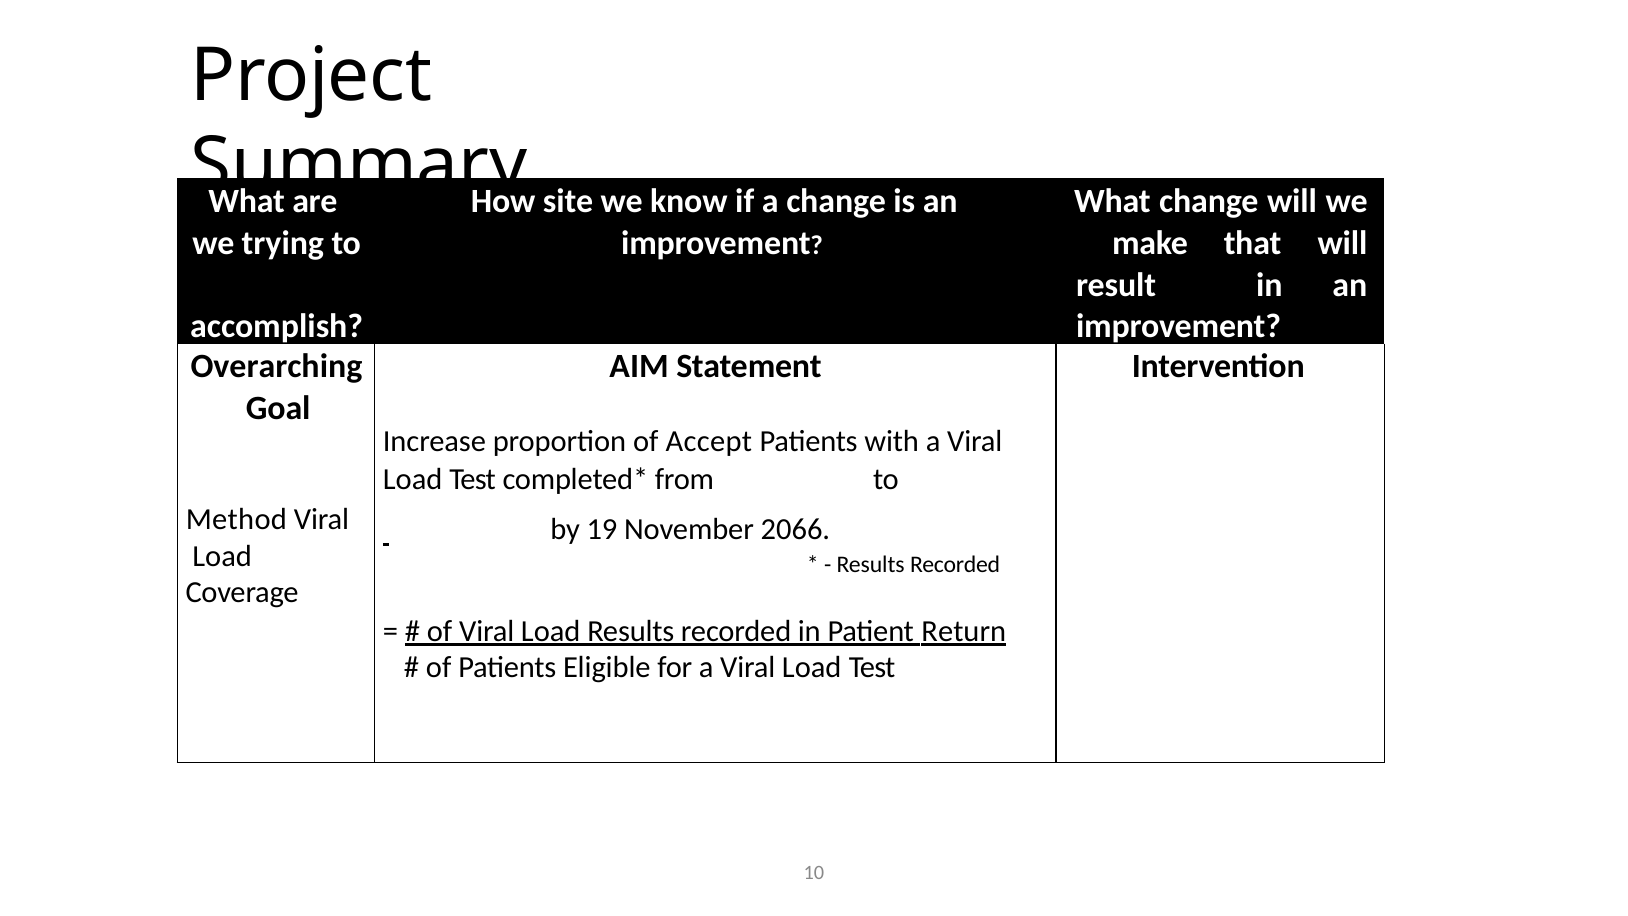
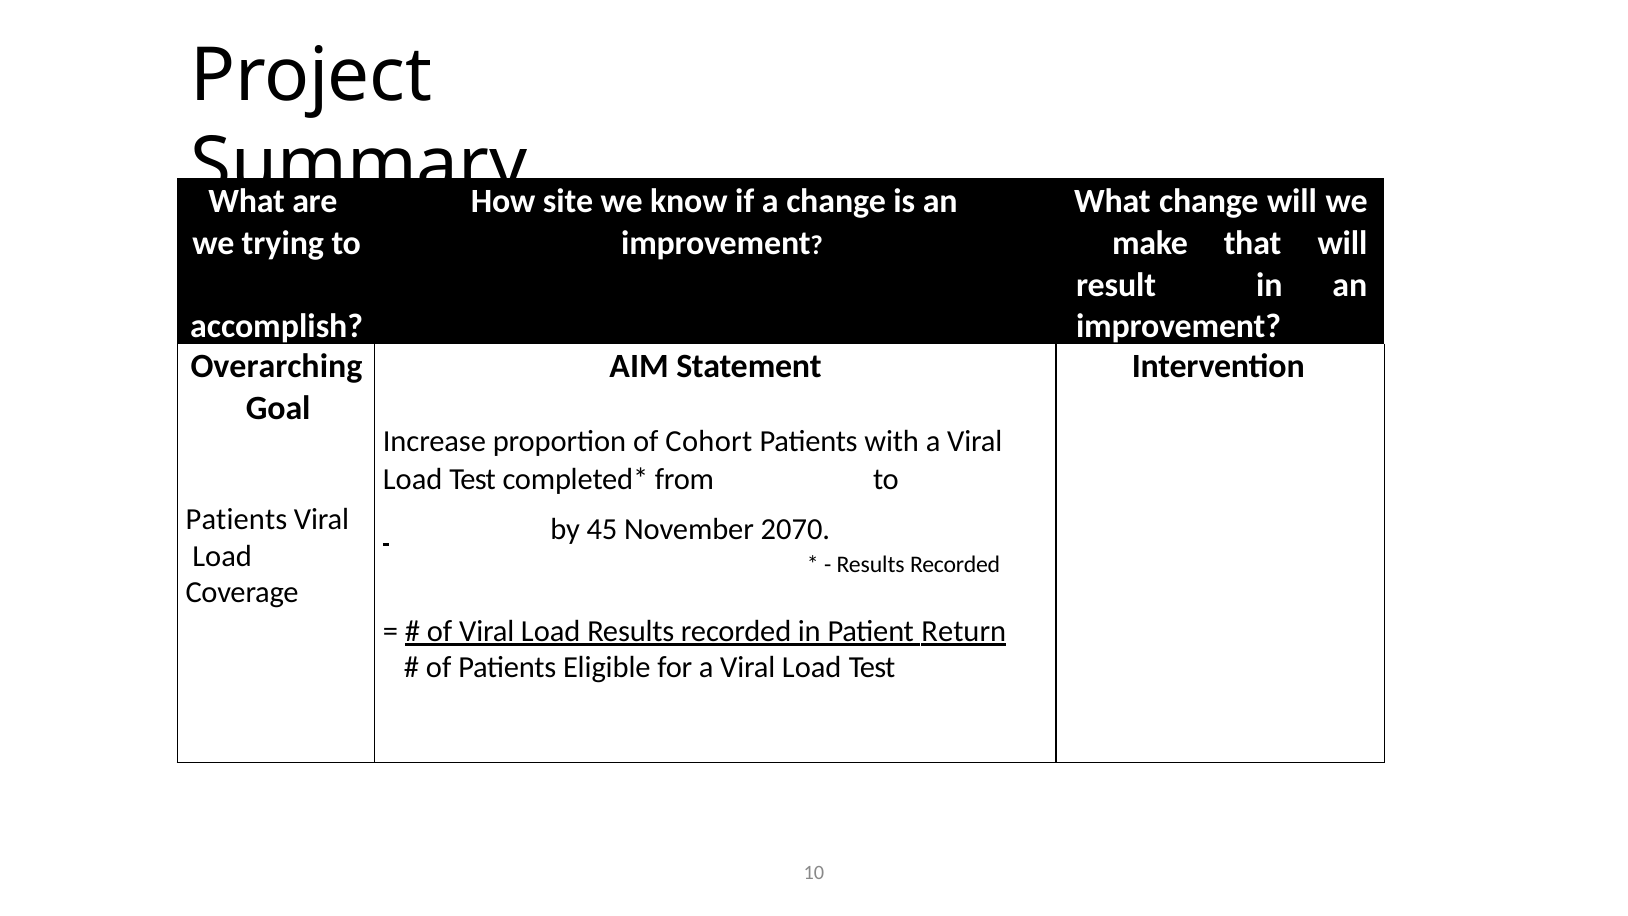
Accept: Accept -> Cohort (709, 441)
Method: Method -> Patients (236, 519)
19: 19 -> 45 (602, 529)
2066: 2066 -> 2070 (795, 529)
